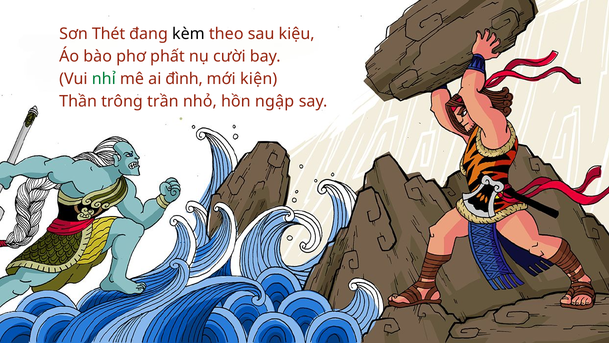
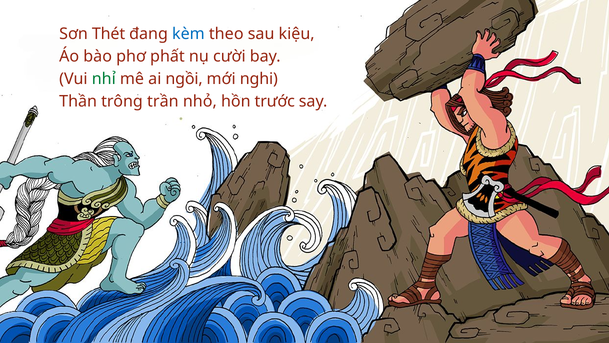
kèm colour: black -> blue (188, 34)
đình: đình -> ngồi (184, 79)
kiện: kiện -> nghi (259, 79)
ngập: ngập -> trước (275, 102)
